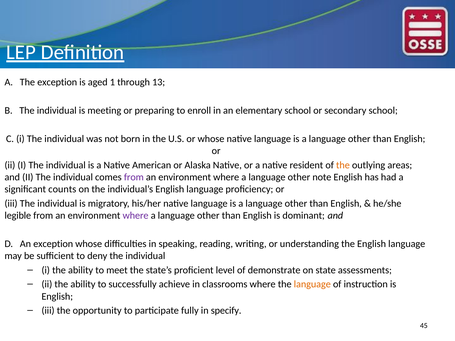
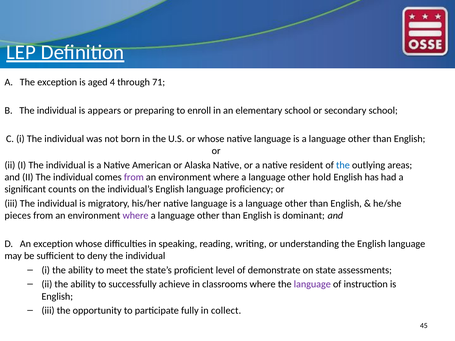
1: 1 -> 4 (112, 82)
13: 13 -> 71 (159, 82)
meeting: meeting -> appears (104, 111)
the colour: orange -> blue (343, 165)
note: note -> hold (322, 177)
legible: legible -> pieces (18, 216)
language colour: orange -> purple (312, 284)
specify: specify -> collect (226, 311)
